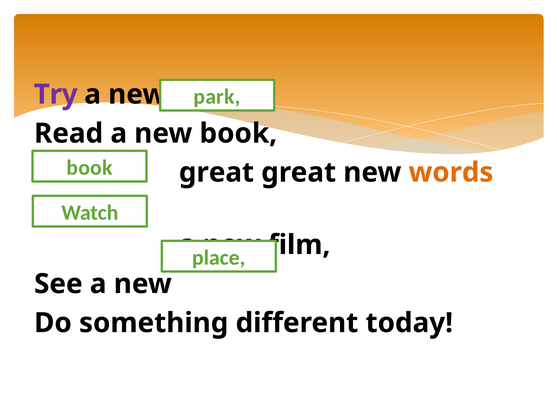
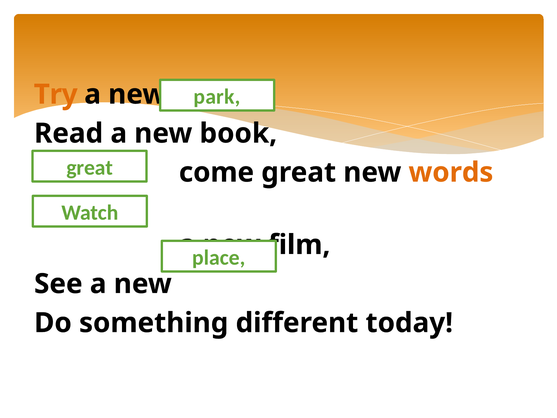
Try colour: purple -> orange (56, 94)
book: book -> great (90, 168)
great: great -> come (216, 172)
